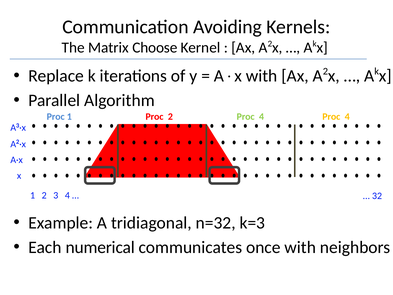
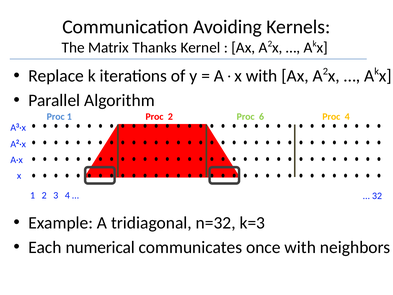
Choose: Choose -> Thanks (155, 48)
2 Proc 4: 4 -> 6 (262, 117)
